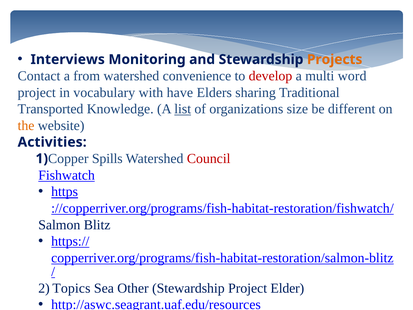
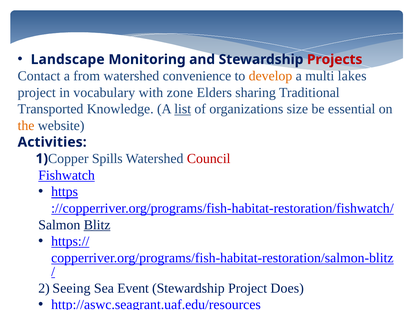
Interviews: Interviews -> Landscape (68, 59)
Projects colour: orange -> red (335, 59)
develop colour: red -> orange (270, 76)
word: word -> lakes (352, 76)
have: have -> zone (180, 92)
different: different -> essential (352, 109)
Blitz underline: none -> present (97, 225)
Topics: Topics -> Seeing (71, 288)
Other: Other -> Event (133, 288)
Elder: Elder -> Does (287, 288)
